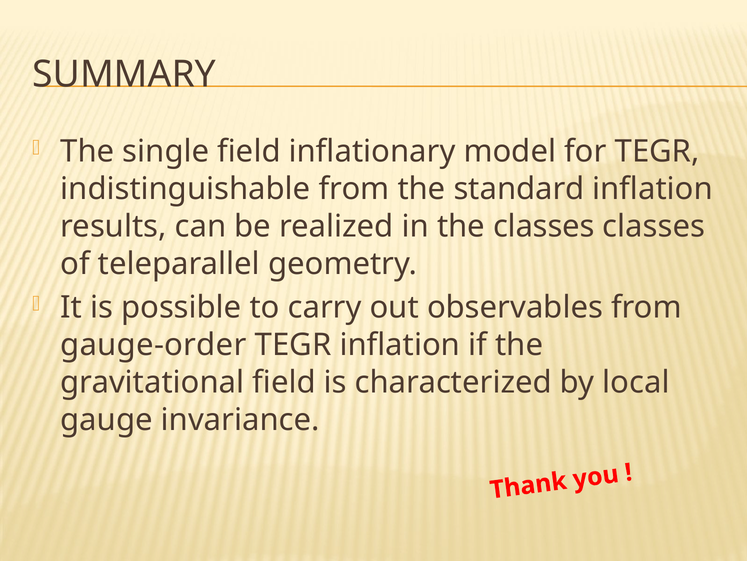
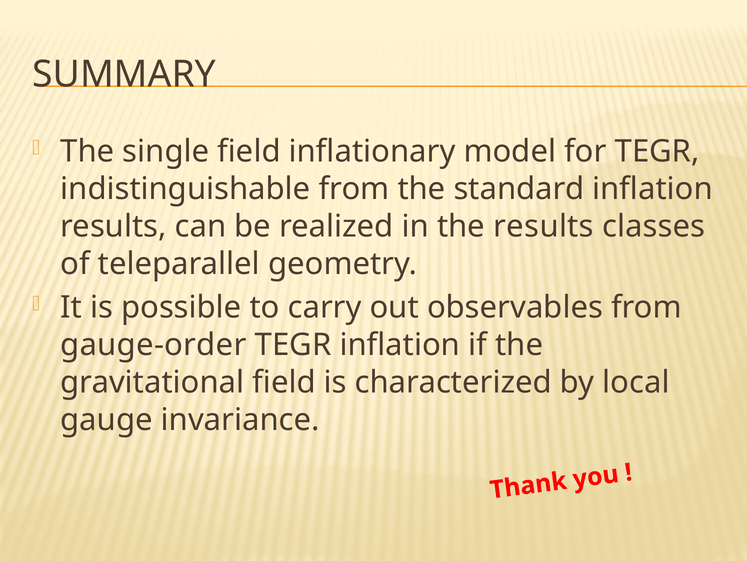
the classes: classes -> results (544, 226)
